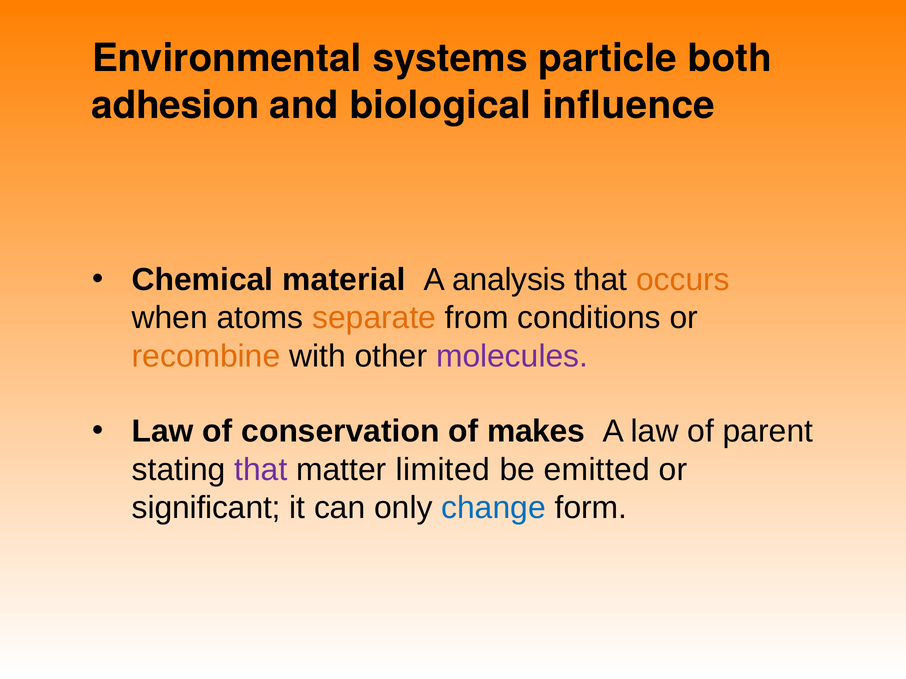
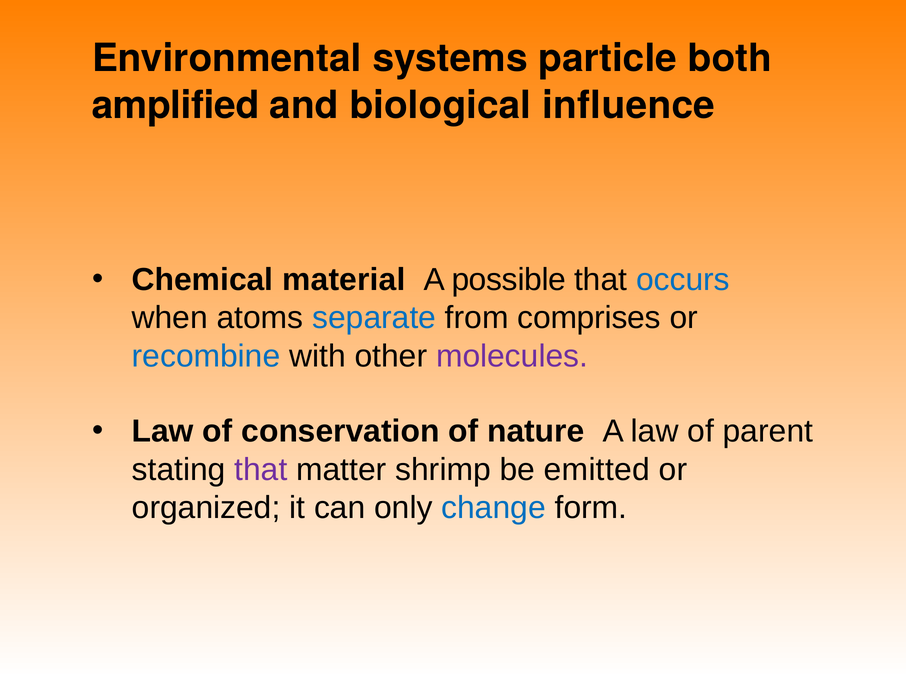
adhesion: adhesion -> amplified (176, 105)
analysis: analysis -> possible (509, 280)
occurs colour: orange -> blue (683, 280)
separate colour: orange -> blue (374, 318)
conditions: conditions -> comprises (589, 318)
recombine colour: orange -> blue (206, 356)
makes: makes -> nature (536, 432)
limited: limited -> shrimp (443, 470)
significant: significant -> organized (206, 508)
